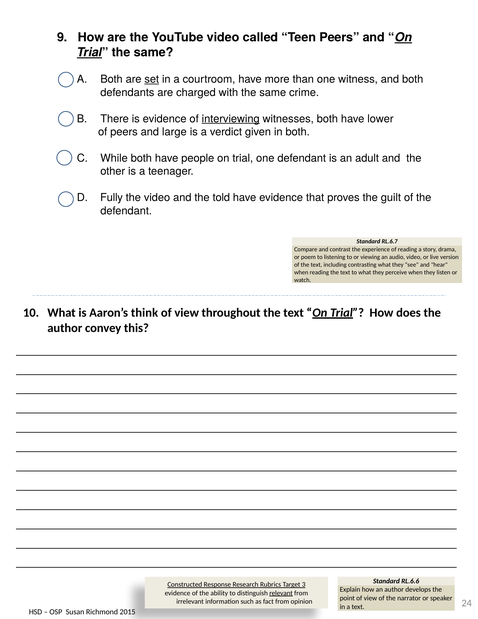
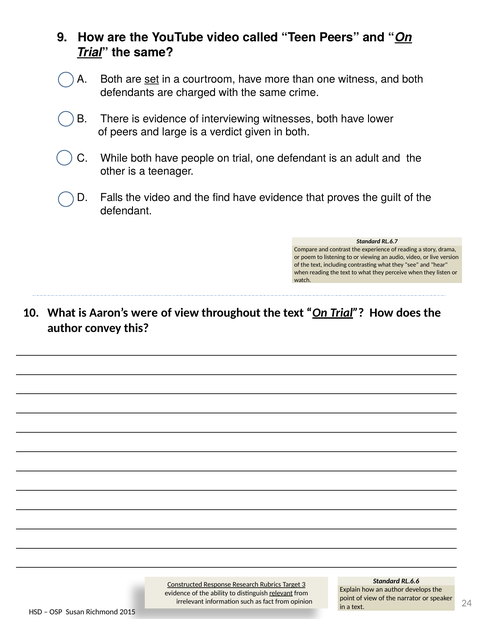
interviewing underline: present -> none (231, 119)
Fully: Fully -> Falls (112, 197)
told: told -> find (221, 197)
think: think -> were (144, 312)
